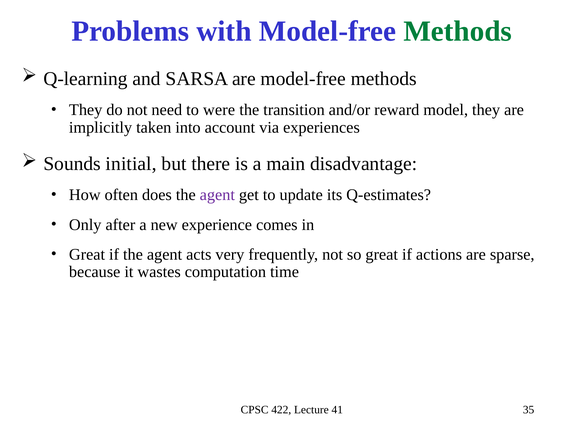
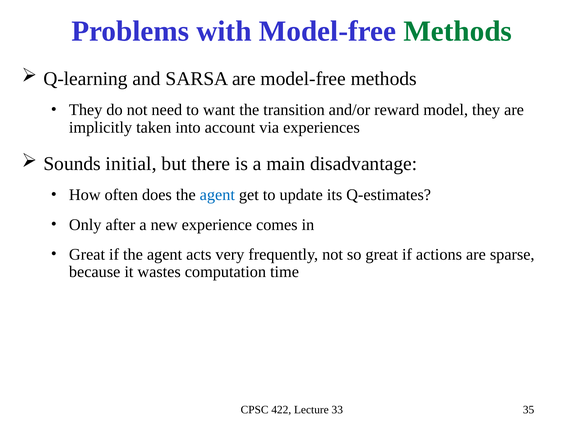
were: were -> want (219, 110)
agent colour: purple -> blue (217, 195)
41: 41 -> 33 (337, 410)
